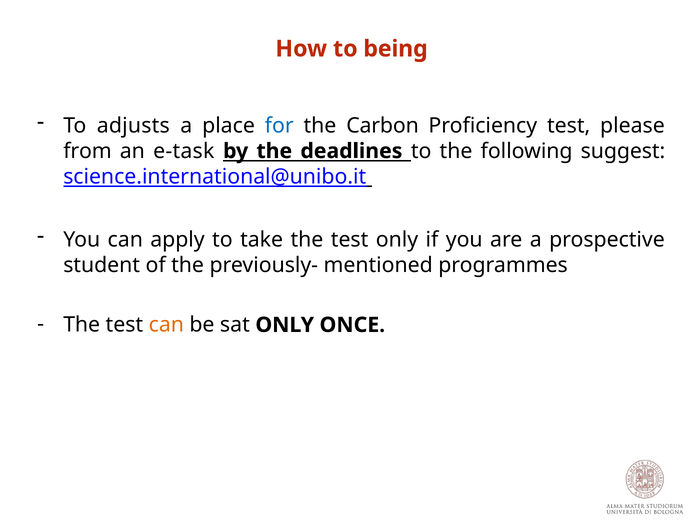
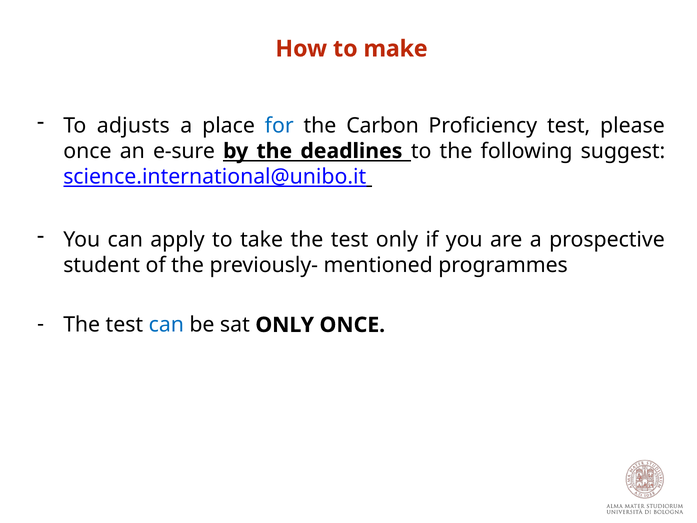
being: being -> make (396, 49)
from: from -> once (87, 151)
e-task: e-task -> e-sure (184, 151)
can colour: orange -> blue (166, 325)
